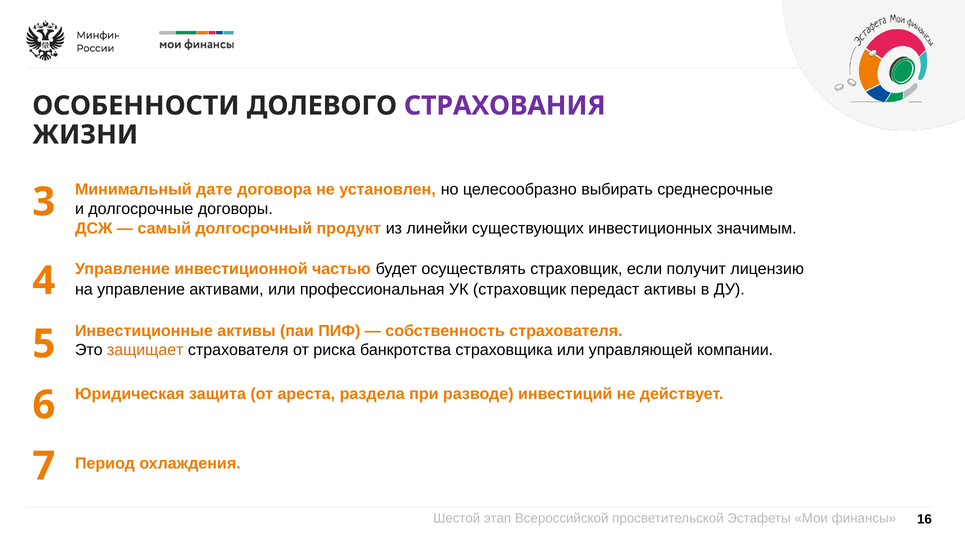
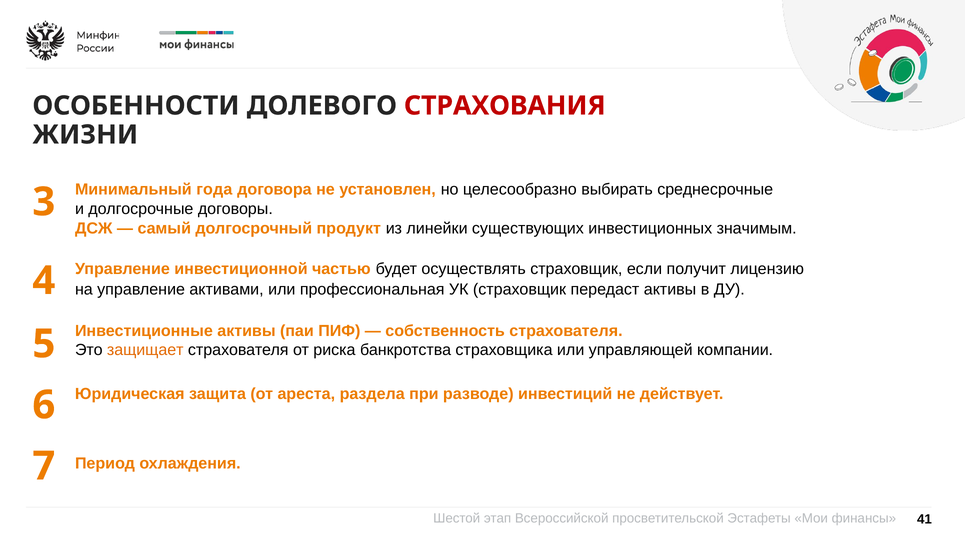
СТРАХОВАНИЯ colour: purple -> red (505, 106)
дате: дате -> года (214, 190)
16: 16 -> 41 (925, 519)
